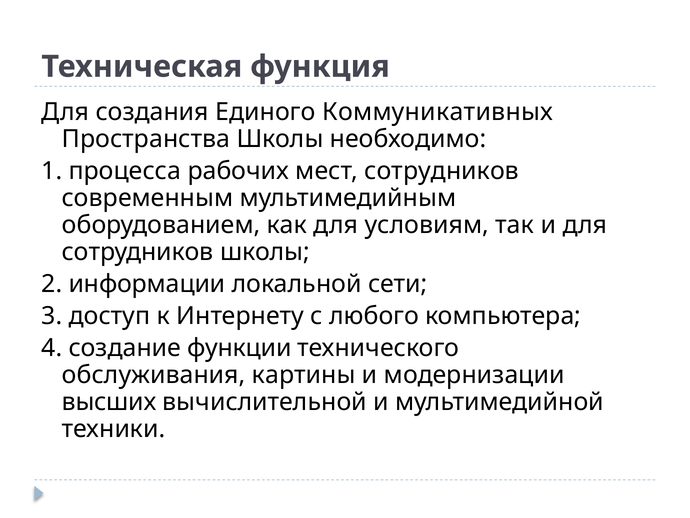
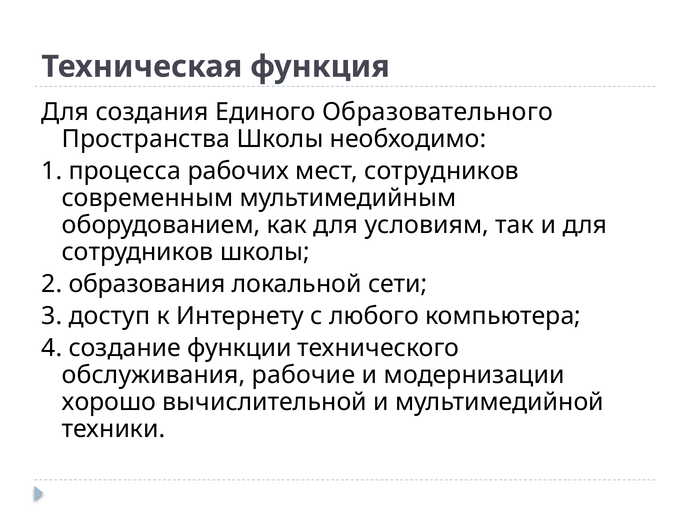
Коммуникативных: Коммуникативных -> Образовательного (438, 112)
информации: информации -> образования (147, 284)
картины: картины -> рабочие (304, 375)
высших: высших -> хорошо (109, 402)
